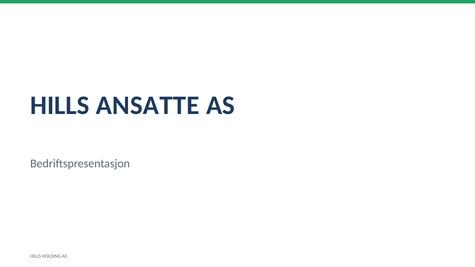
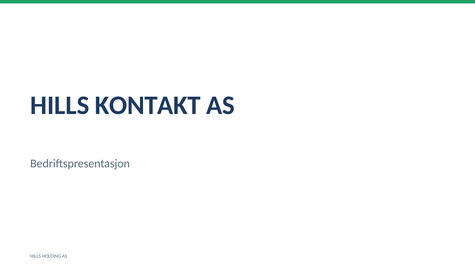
ANSATTE: ANSATTE -> KONTAKT (148, 105)
